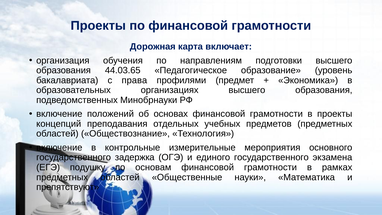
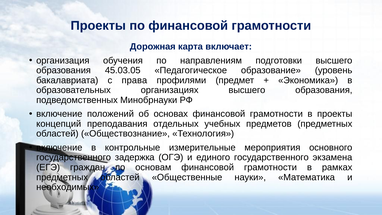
44.03.65: 44.03.65 -> 45.03.05 (123, 70)
подушку: подушку -> граждан (88, 167)
препятствуют: препятствуют -> необходимых (68, 187)
